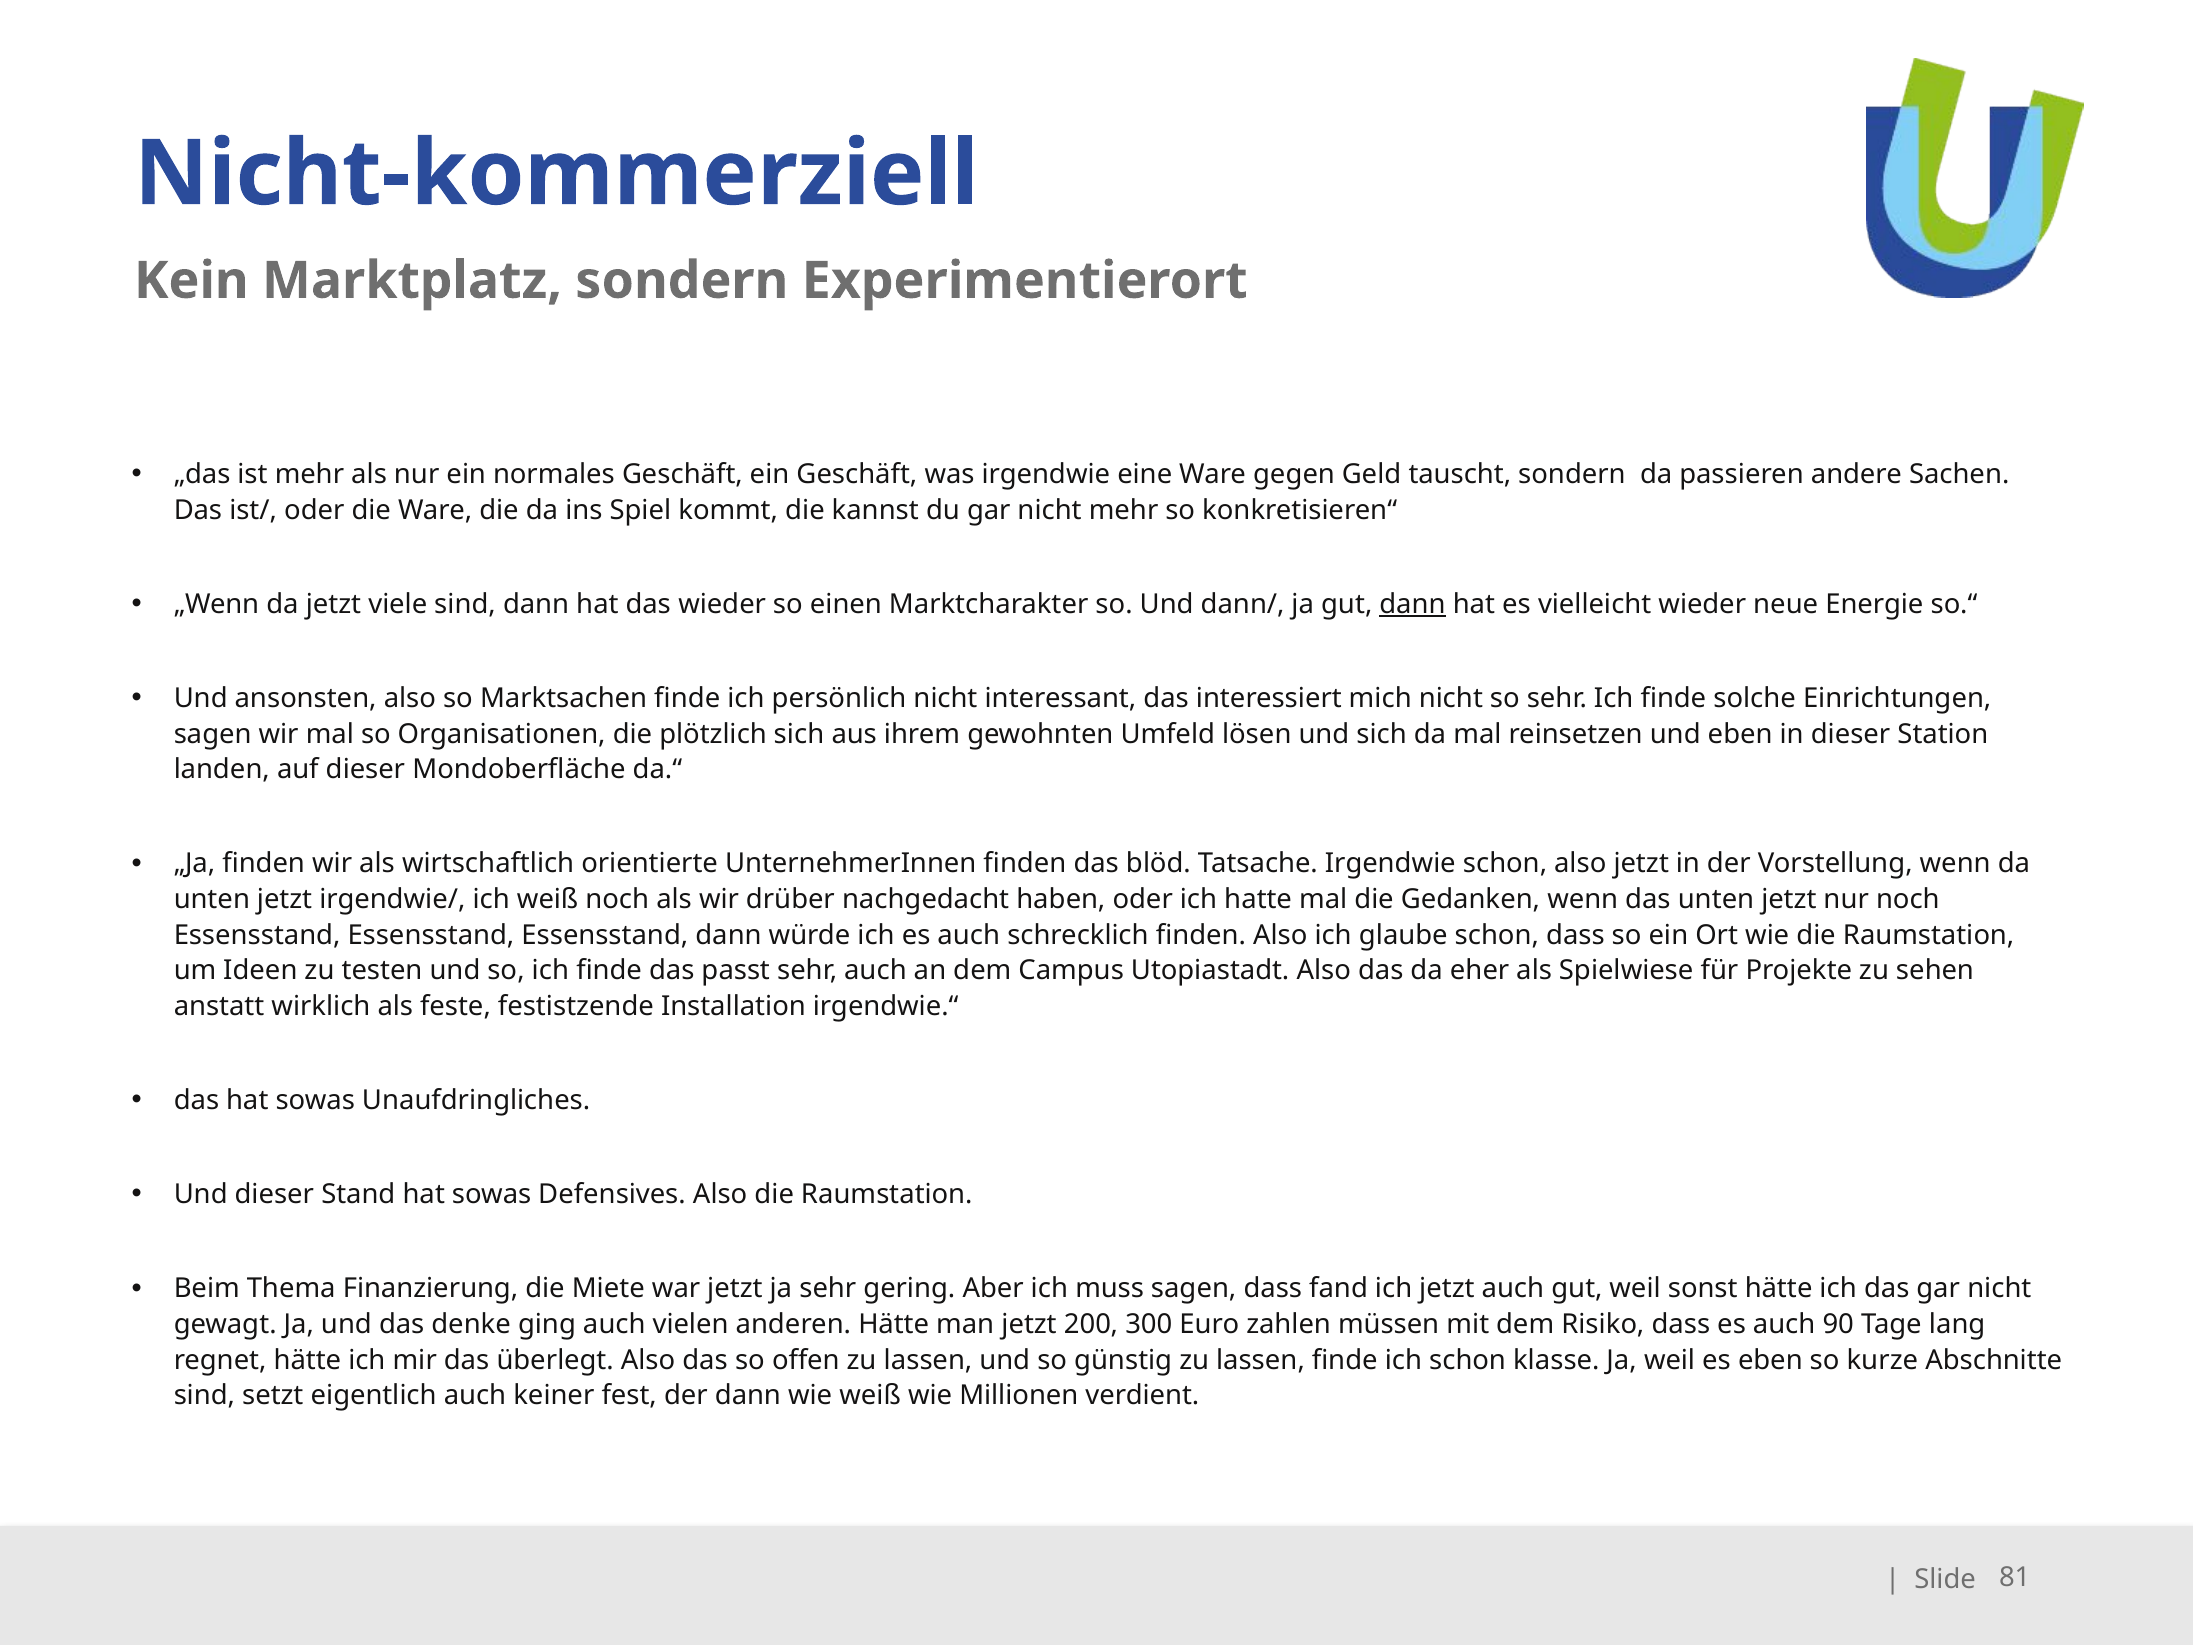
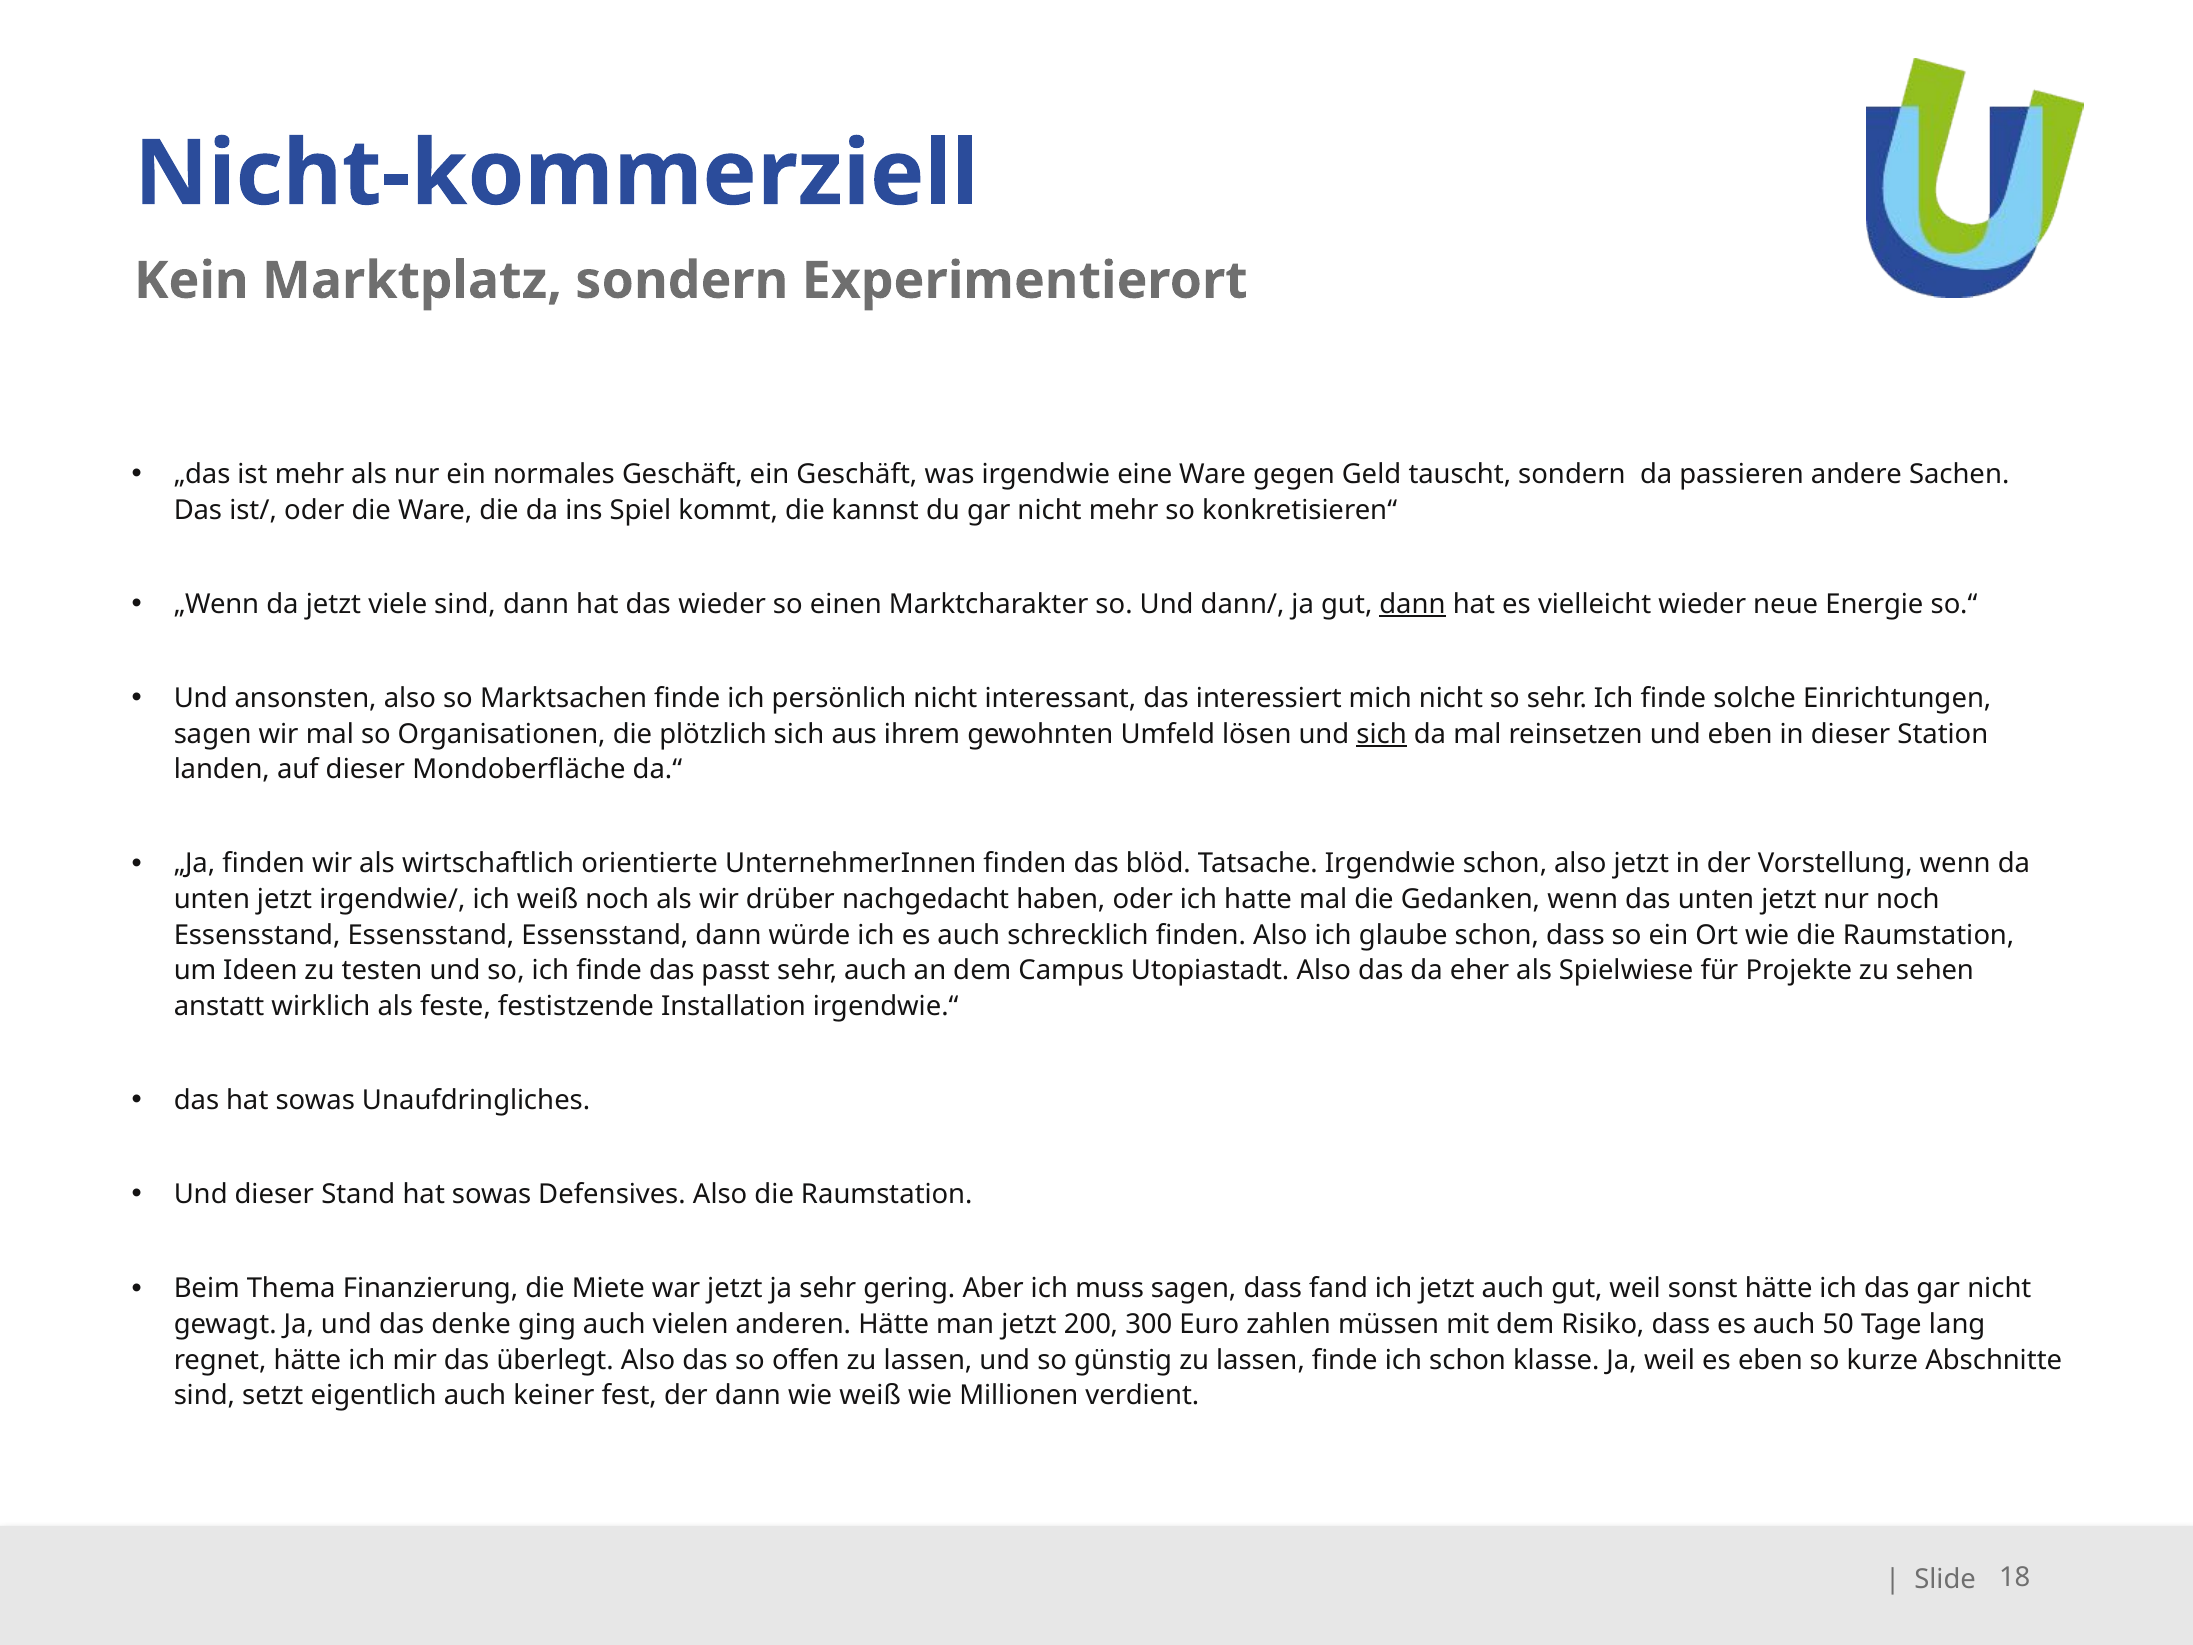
sich underline: none -> present (1382, 734)
90: 90 -> 50 (1838, 1324)
81: 81 -> 18 (2015, 1578)
